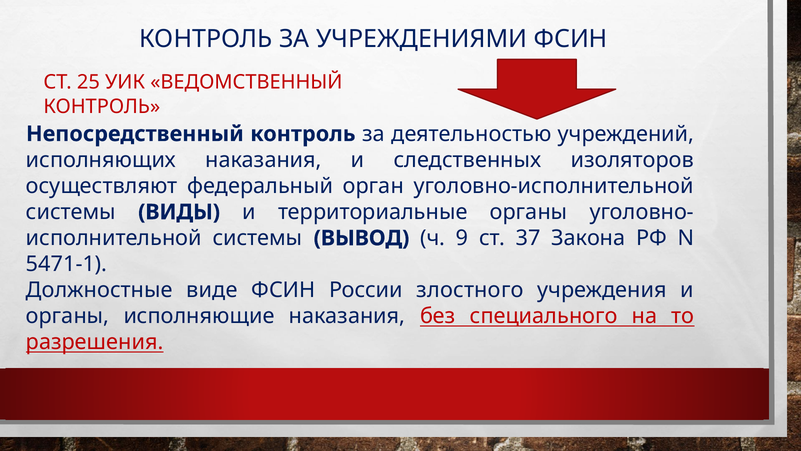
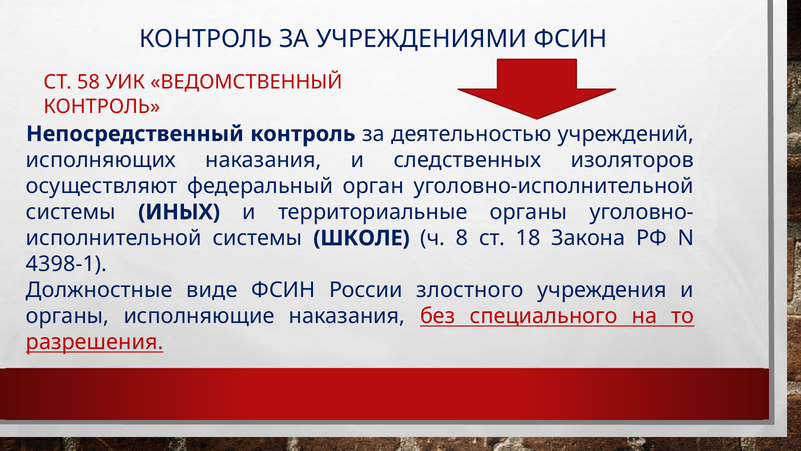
25: 25 -> 58 (88, 82)
ВИДЫ: ВИДЫ -> ИНЫХ (179, 212)
ВЫВОД: ВЫВОД -> ШКОЛЕ (361, 238)
9: 9 -> 8 (462, 238)
37: 37 -> 18 (528, 238)
5471-1: 5471-1 -> 4398-1 (67, 264)
